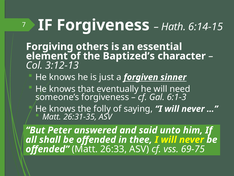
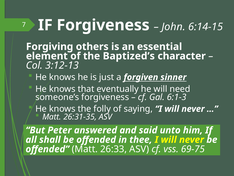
Hath: Hath -> John (173, 27)
